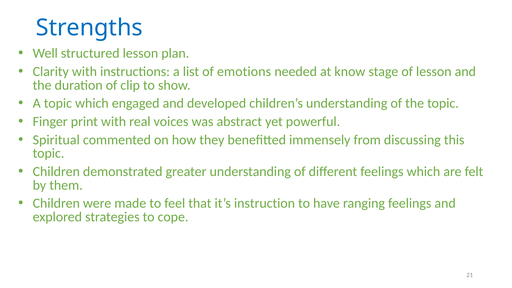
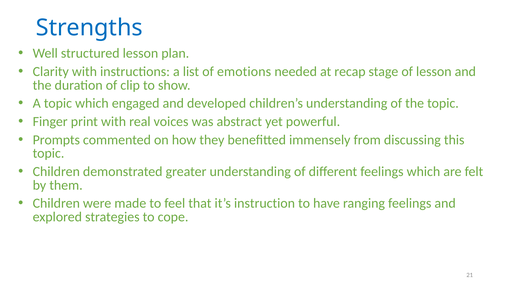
know: know -> recap (350, 72)
Spiritual: Spiritual -> Prompts (56, 140)
